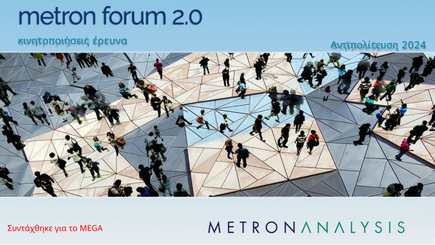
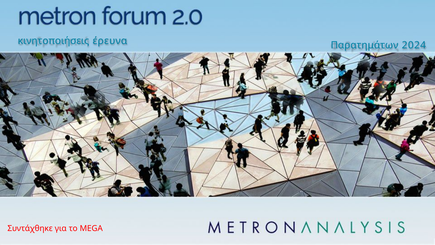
Αντιπολίτευση: Αντιπολίτευση -> Παρατημάτων (365, 45)
